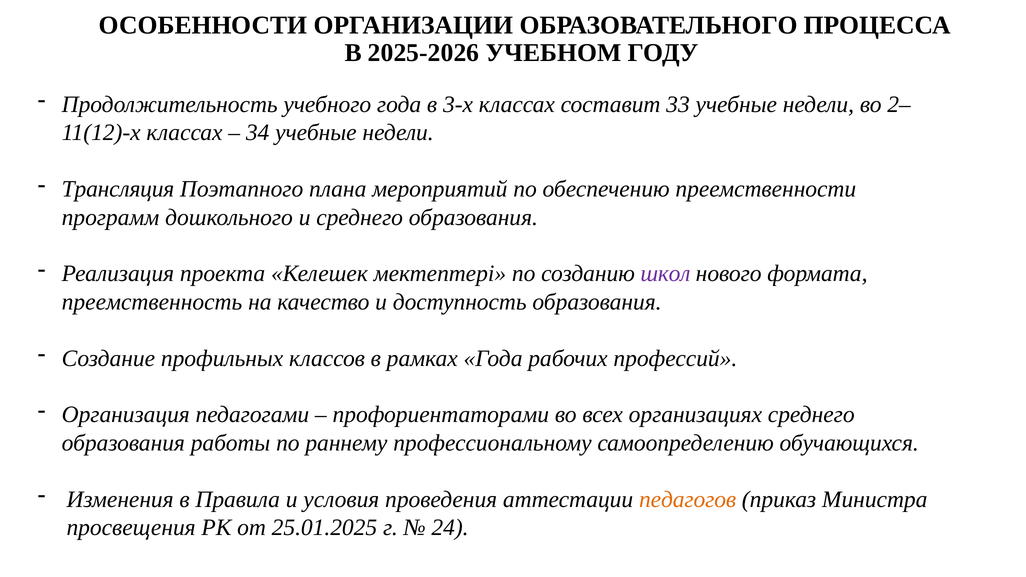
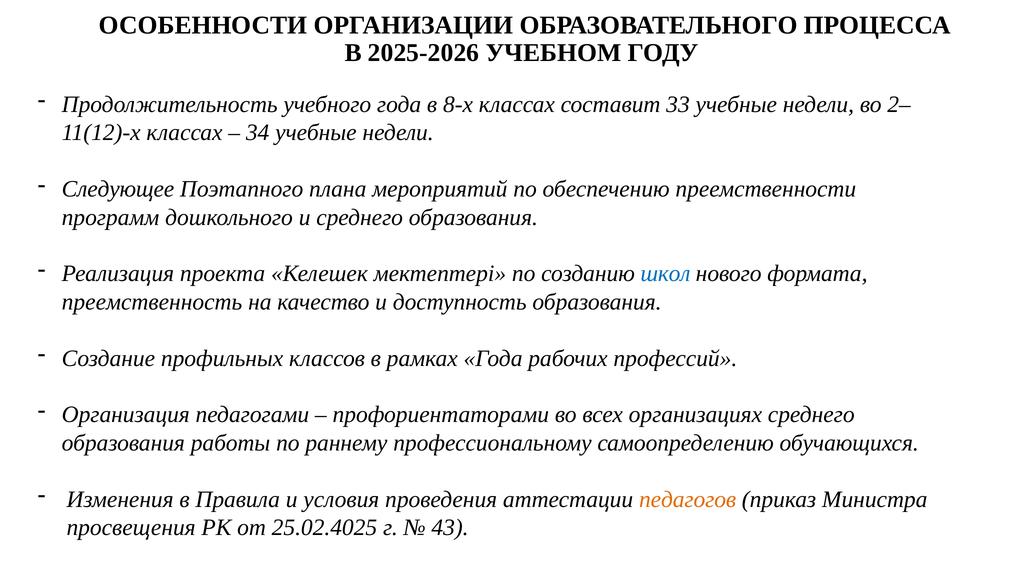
3-х: 3-х -> 8-х (458, 105)
Трансляция: Трансляция -> Следующее (118, 189)
школ colour: purple -> blue (665, 274)
25.01.2025: 25.01.2025 -> 25.02.4025 (324, 528)
24: 24 -> 43 (450, 528)
